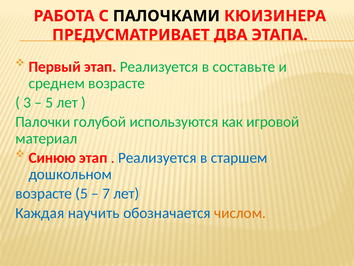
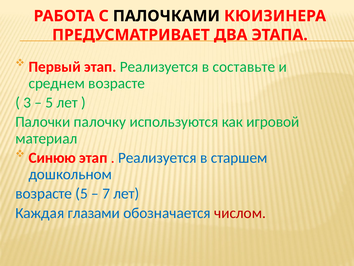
голубой: голубой -> палочку (100, 122)
научить: научить -> глазами (94, 213)
числом colour: orange -> red (240, 213)
